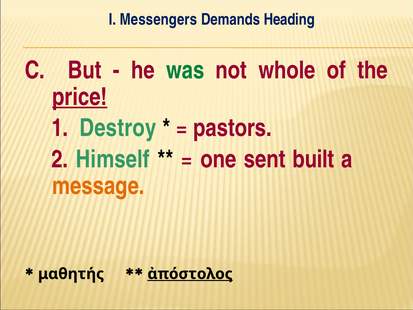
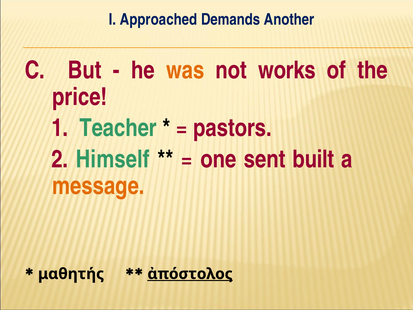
Messengers: Messengers -> Approached (159, 20)
Heading: Heading -> Another (289, 20)
was colour: green -> orange (185, 70)
whole: whole -> works (287, 70)
price underline: present -> none (80, 97)
Destroy: Destroy -> Teacher (118, 128)
